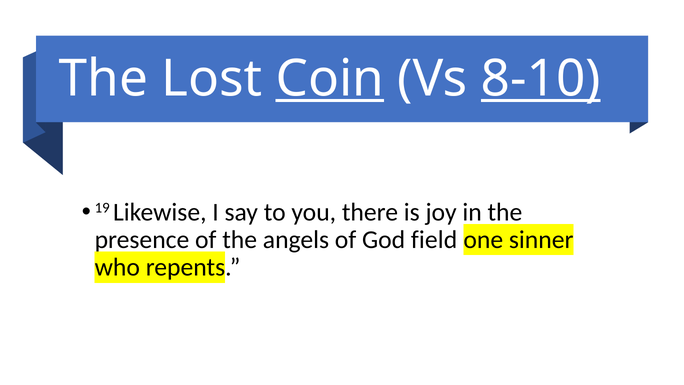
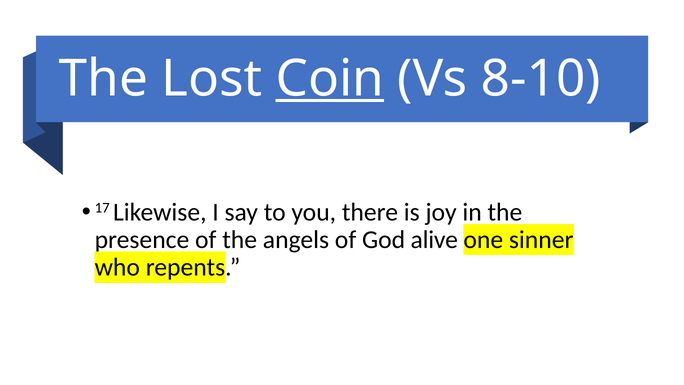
8-10 underline: present -> none (541, 79)
19: 19 -> 17 (102, 208)
field: field -> alive (434, 240)
